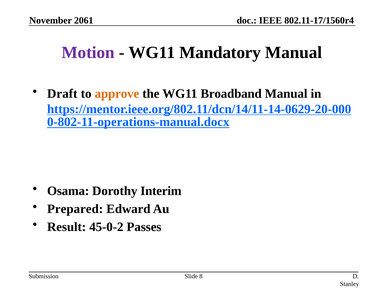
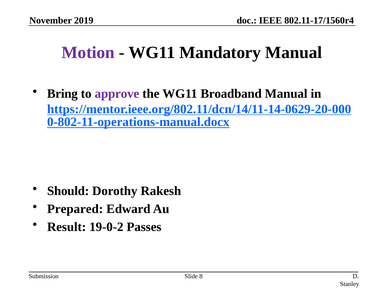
2061: 2061 -> 2019 (84, 20)
Draft: Draft -> Bring (62, 94)
approve colour: orange -> purple (117, 94)
Osama: Osama -> Should (68, 191)
Interim: Interim -> Rakesh (161, 191)
45-0-2: 45-0-2 -> 19-0-2 (106, 227)
